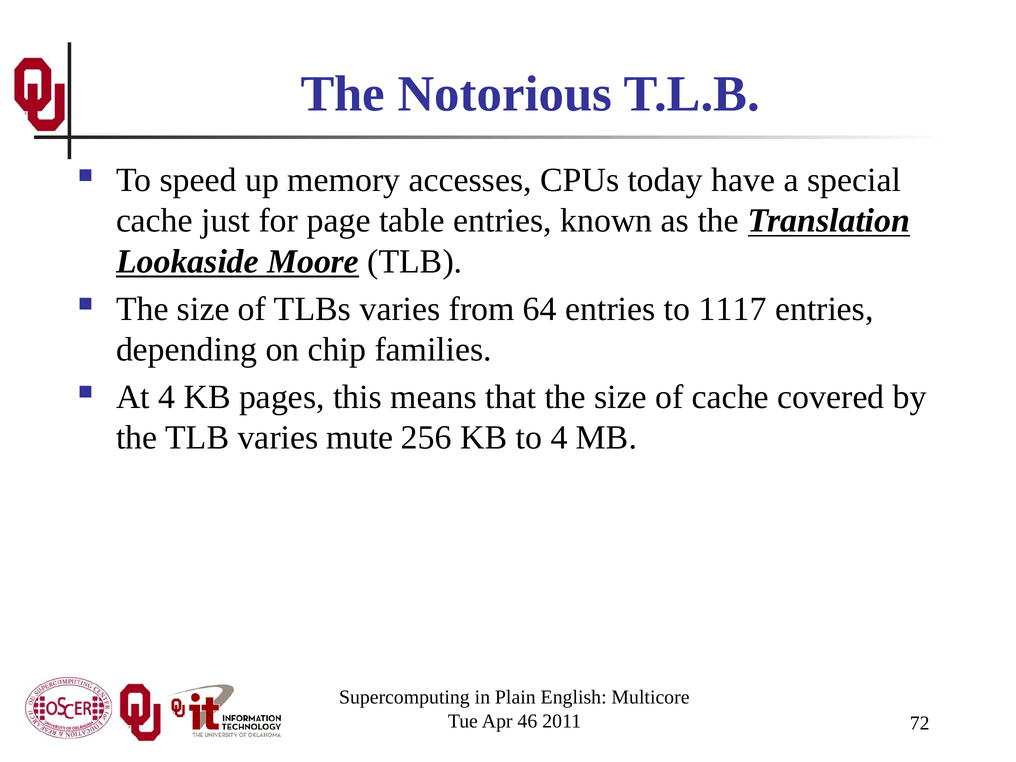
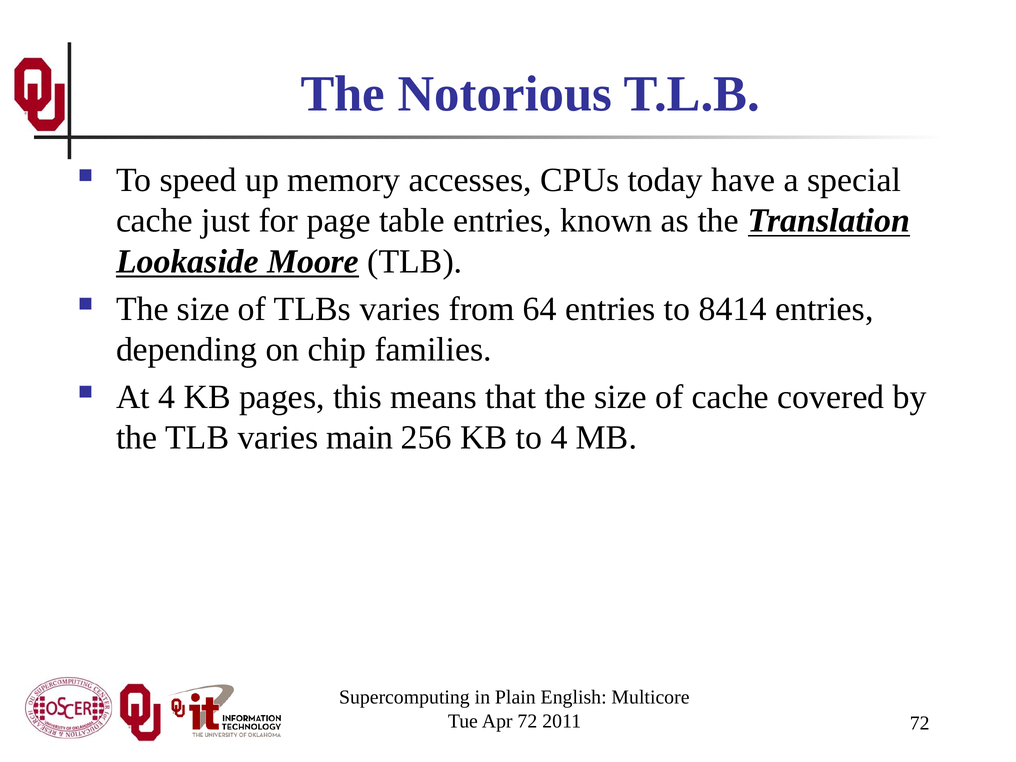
1117: 1117 -> 8414 (733, 309)
mute: mute -> main (360, 438)
Apr 46: 46 -> 72 (527, 721)
